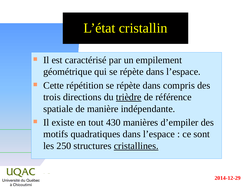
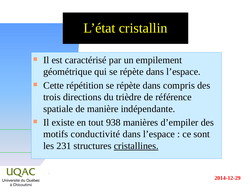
trièdre underline: present -> none (129, 97)
430: 430 -> 938 (113, 123)
quadratiques: quadratiques -> conductivité (95, 134)
250: 250 -> 231 (64, 146)
